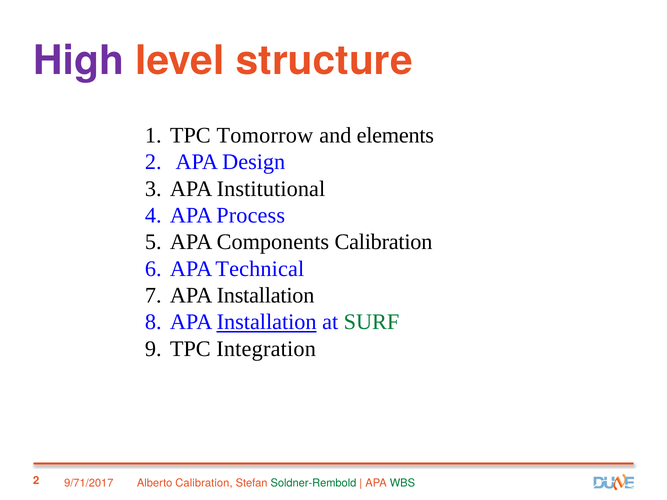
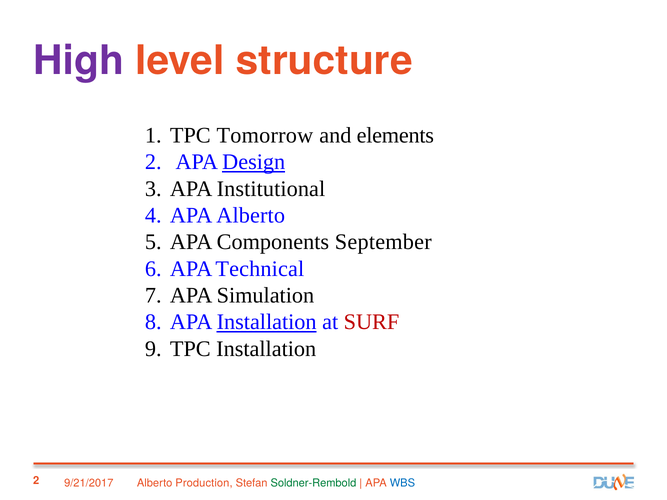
Design underline: none -> present (254, 162)
APA Process: Process -> Alberto (251, 216)
Components Calibration: Calibration -> September (383, 242)
Installation: Installation -> Simulation (265, 296)
SURF colour: green -> red (371, 322)
TPC Integration: Integration -> Installation (266, 349)
9/71/2017: 9/71/2017 -> 9/21/2017 (89, 483)
Alberto Calibration: Calibration -> Production (204, 483)
WBS colour: green -> blue (402, 483)
